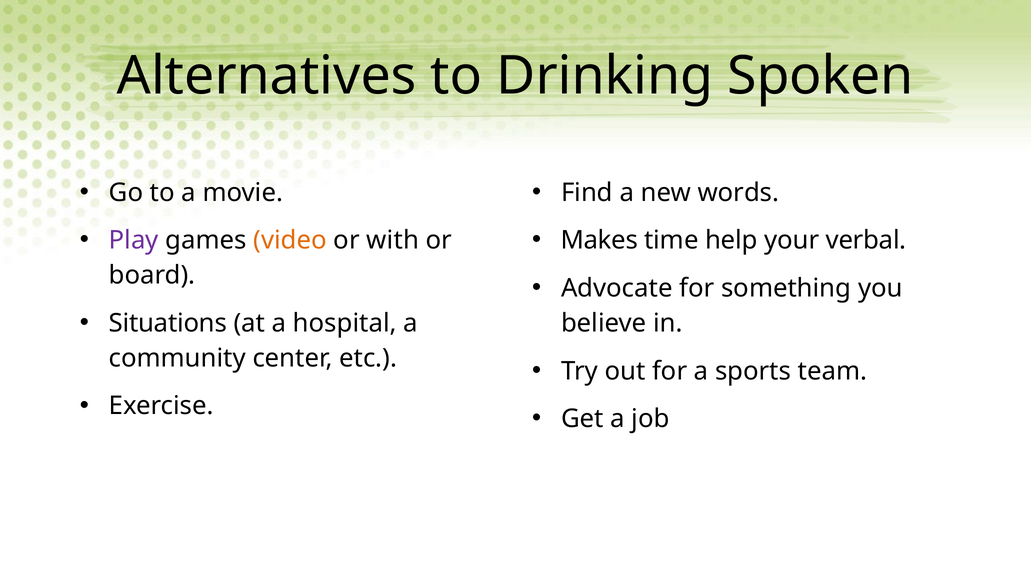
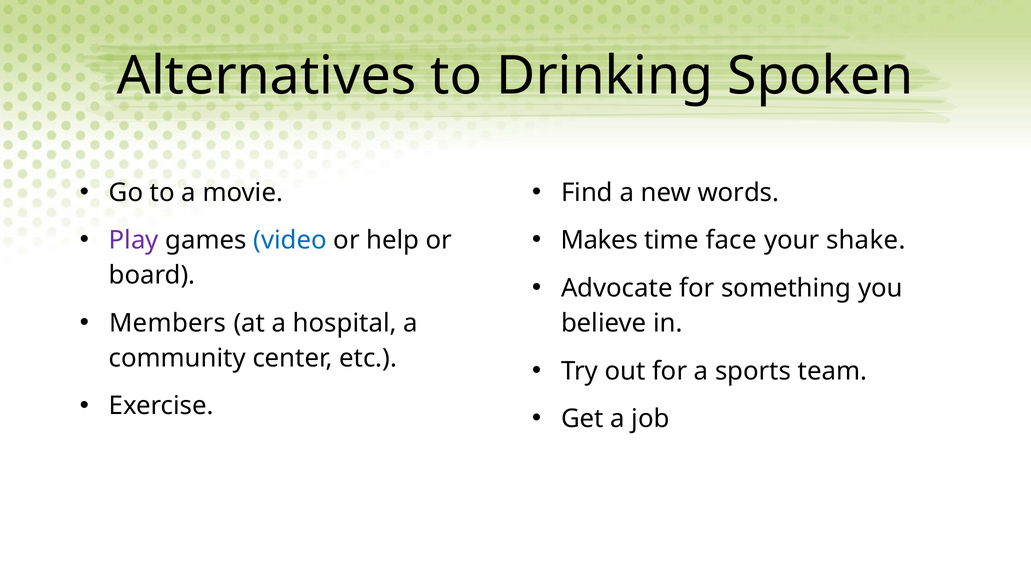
video colour: orange -> blue (290, 240)
with: with -> help (393, 240)
help: help -> face (731, 240)
verbal: verbal -> shake (866, 240)
Situations: Situations -> Members (168, 323)
